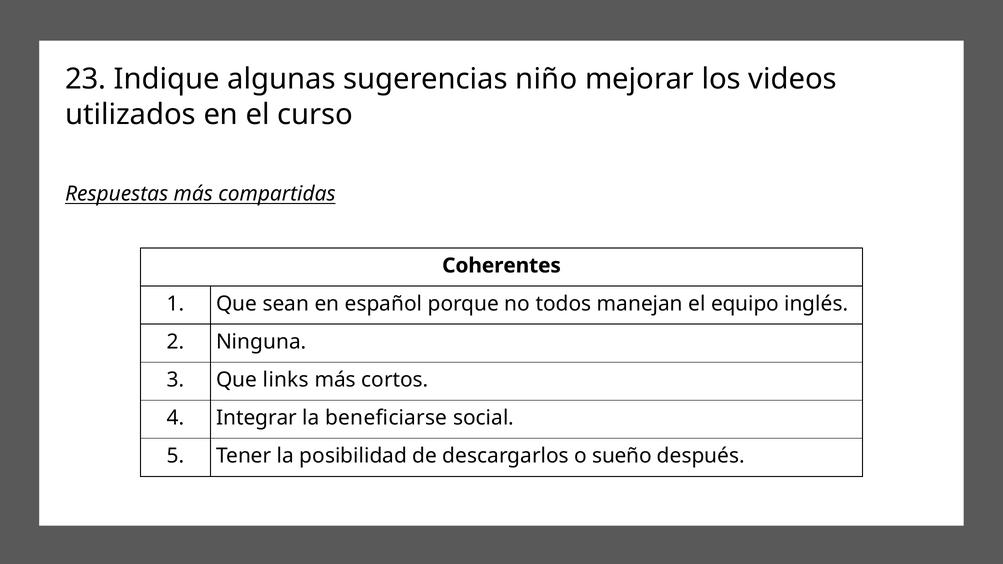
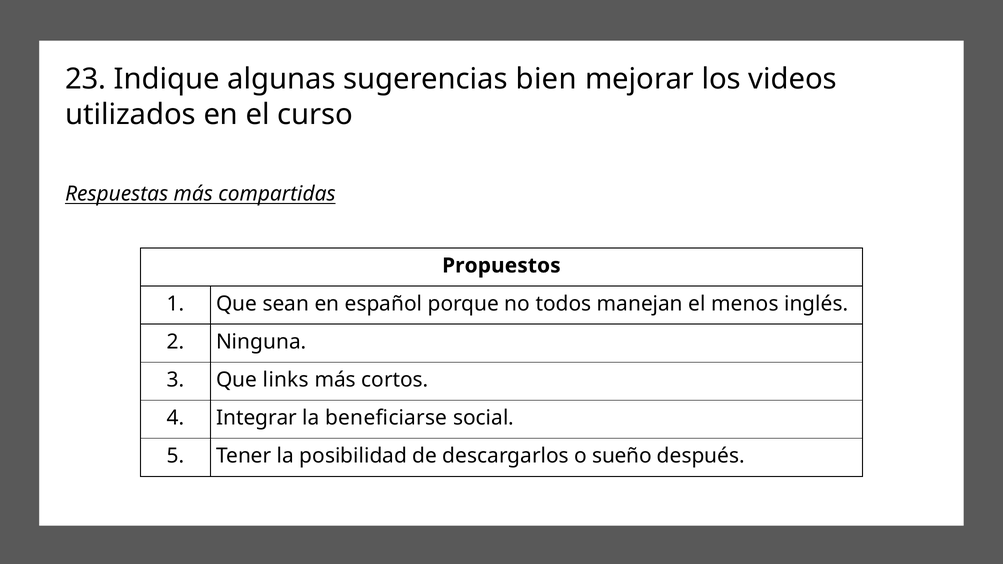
niño: niño -> bien (546, 79)
Coherentes: Coherentes -> Propuestos (501, 266)
equipo: equipo -> menos (745, 304)
